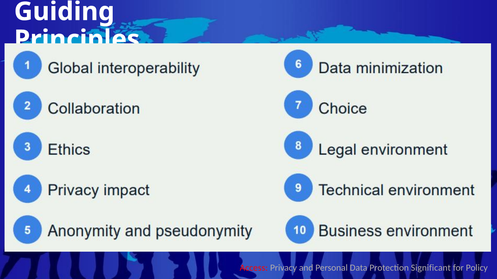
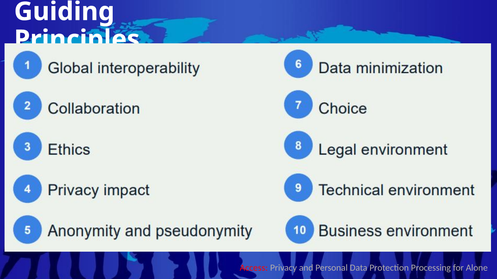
Significant: Significant -> Processing (431, 268)
Policy: Policy -> Alone (477, 268)
